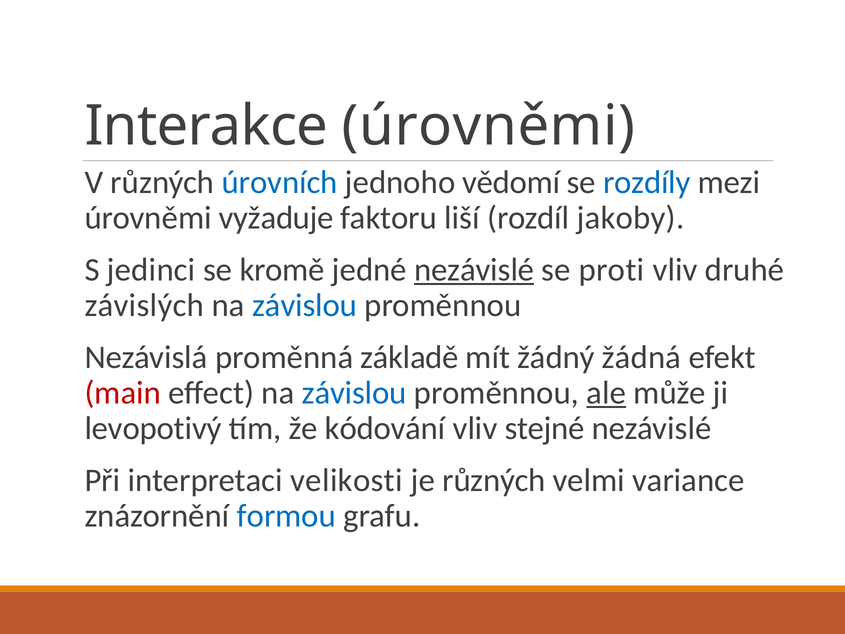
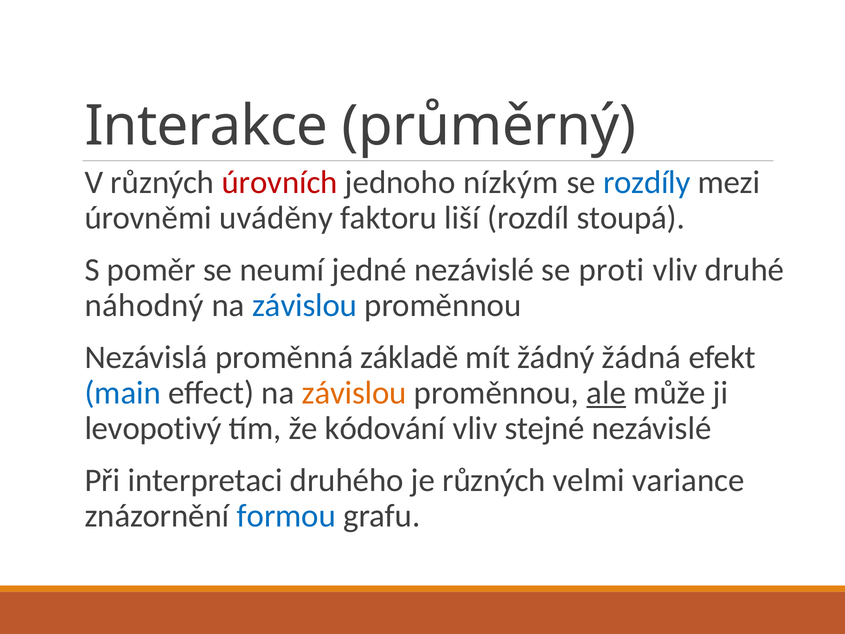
Interakce úrovněmi: úrovněmi -> průměrný (489, 126)
úrovních colour: blue -> red (280, 182)
vědomí: vědomí -> nízkým (511, 182)
vyžaduje: vyžaduje -> uváděny (276, 218)
jakoby: jakoby -> stoupá (631, 218)
jedinci: jedinci -> poměr (151, 270)
kromě: kromě -> neumí (282, 270)
nezávislé underline: present -> none (474, 270)
závislých: závislých -> náhodný (144, 305)
main colour: red -> blue (123, 393)
závislou colour: blue -> orange (354, 393)
velikosti: velikosti -> druhého (347, 480)
